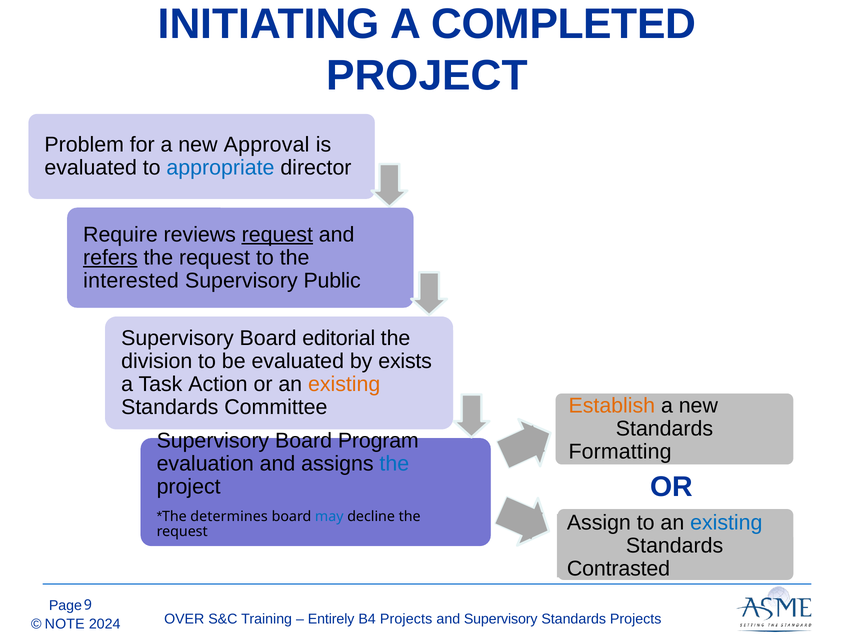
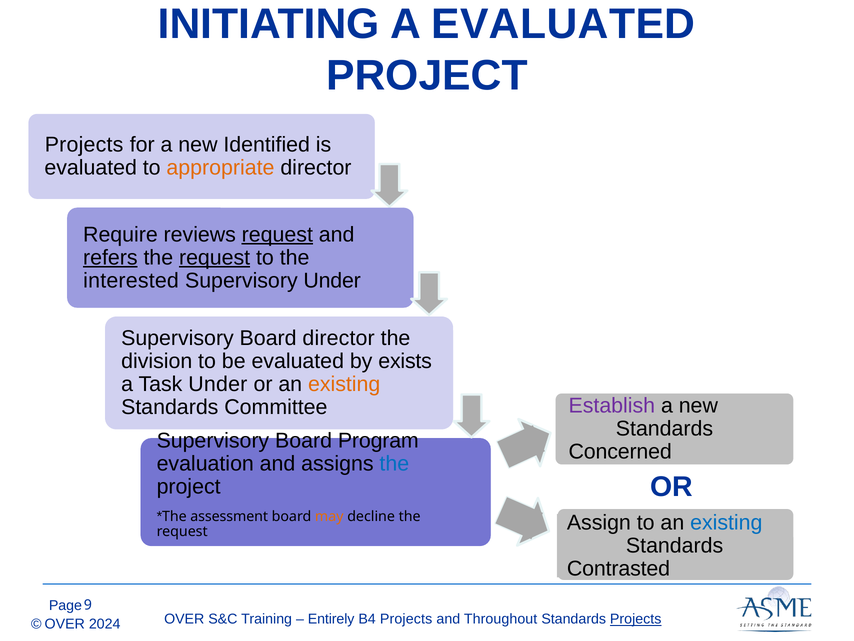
A COMPLETED: COMPLETED -> EVALUATED (563, 24)
Problem: Problem -> Projects (84, 145)
Approval: Approval -> Identified (267, 145)
appropriate colour: blue -> orange (220, 168)
request underline: none -> present (215, 257)
Supervisory Public: Public -> Under (332, 280)
Board editorial: editorial -> director (339, 338)
Task Action: Action -> Under (218, 384)
Establish colour: orange -> purple (612, 405)
Formatting: Formatting -> Concerned (620, 452)
determines: determines -> assessment (229, 516)
may colour: blue -> orange (329, 516)
NOTE: NOTE -> OVER (65, 624)
and Supervisory: Supervisory -> Throughout (501, 619)
Projects underline: none -> present (636, 619)
